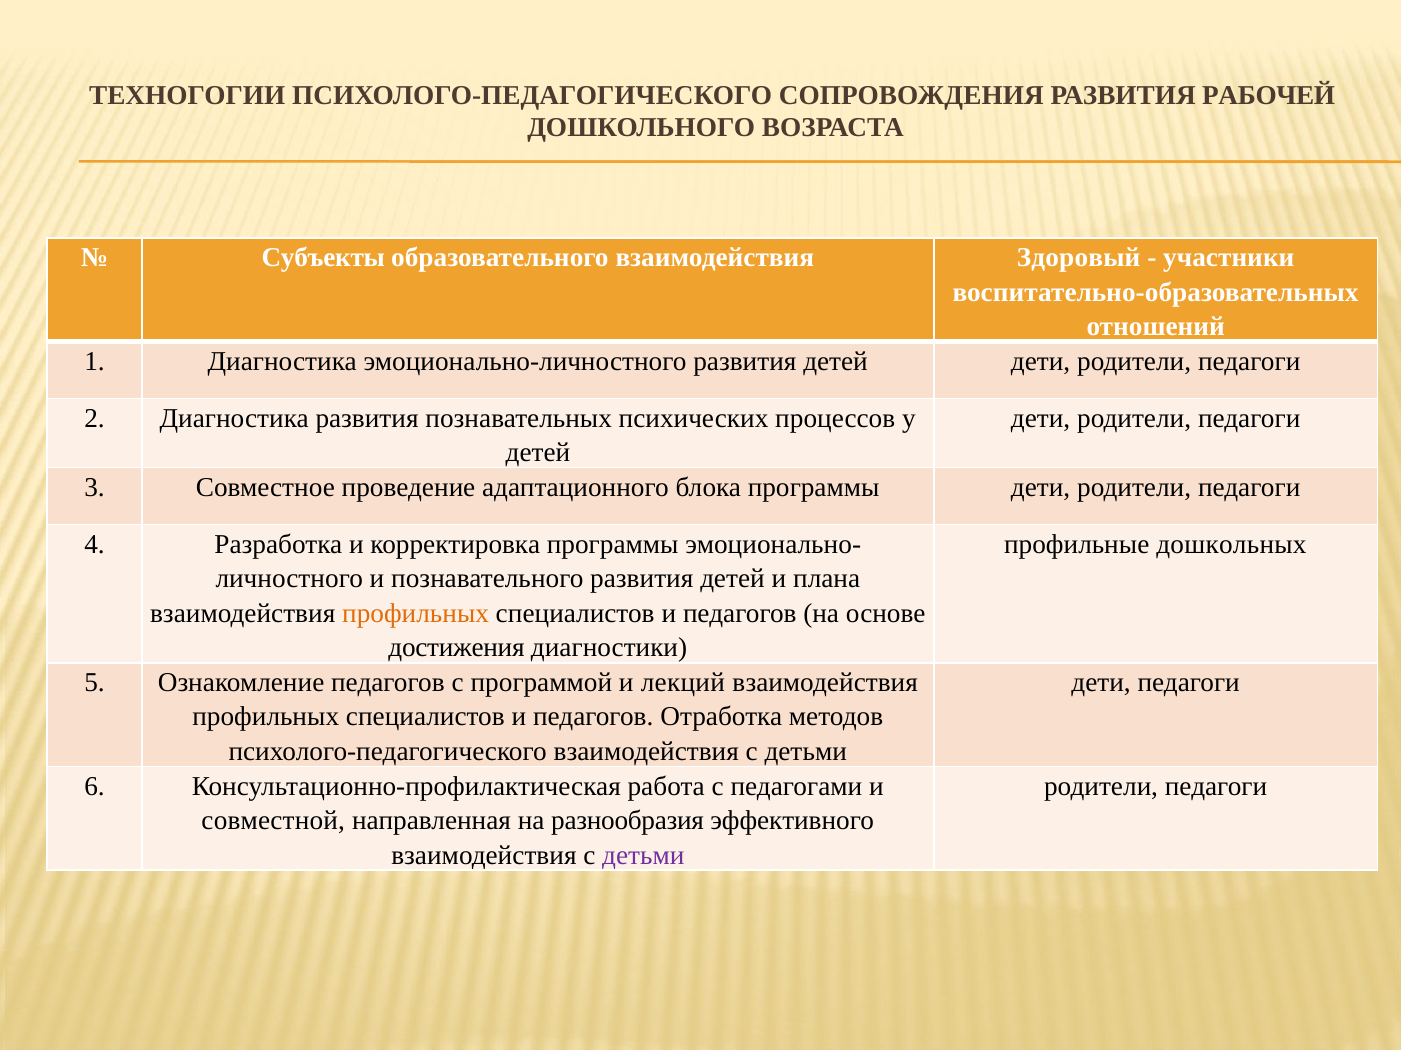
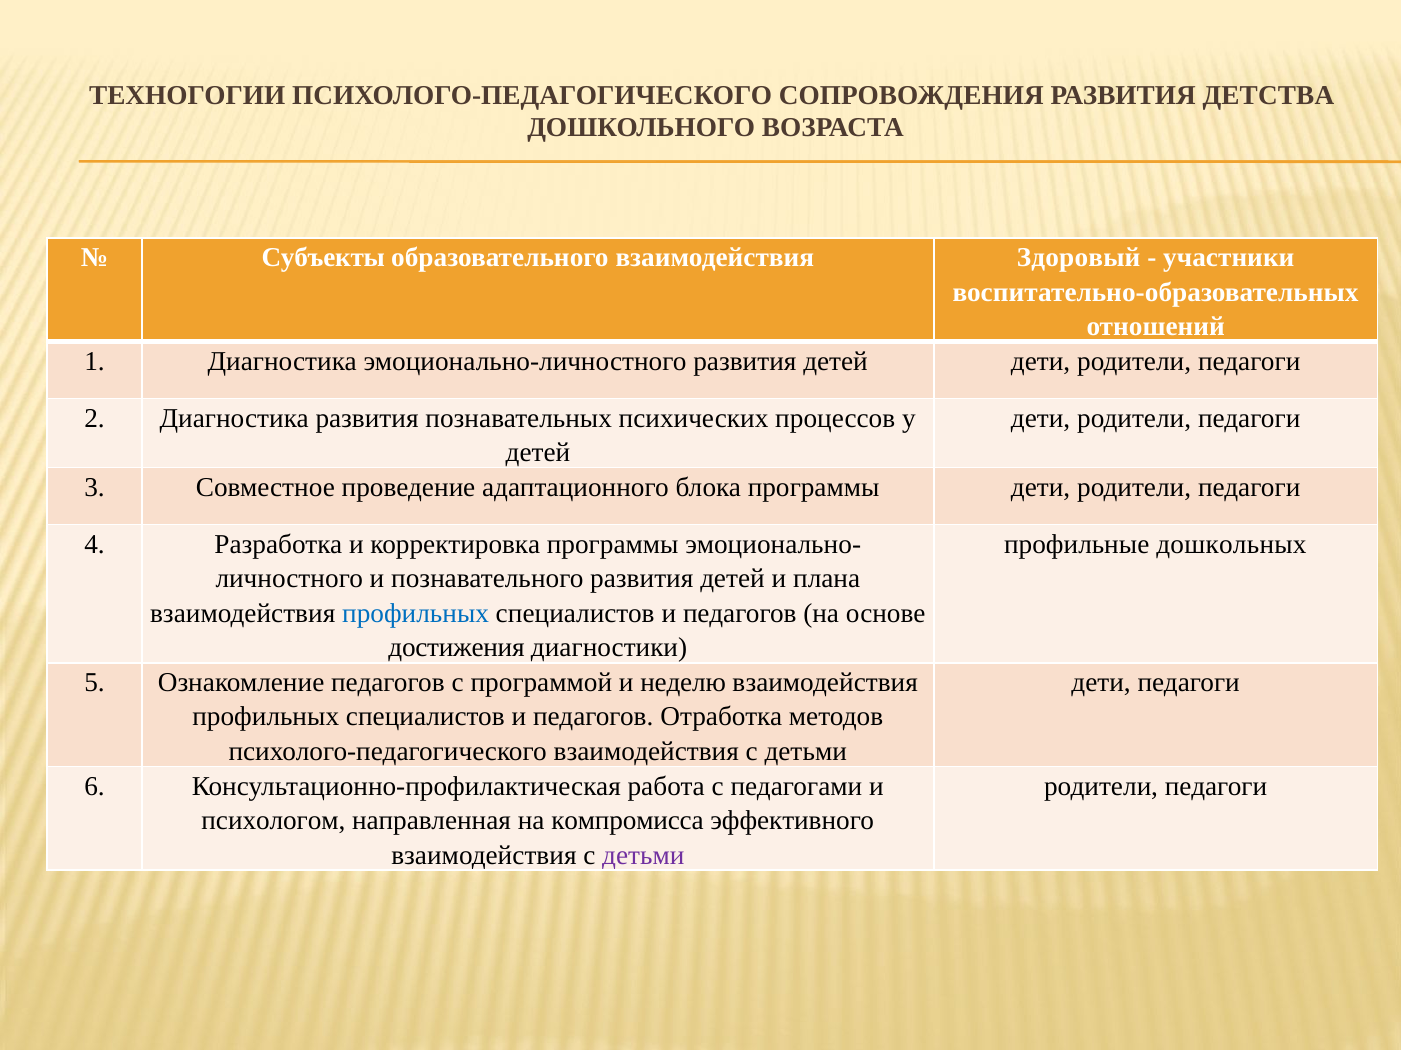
РАБОЧЕЙ: РАБОЧЕЙ -> ДЕТСТВА (1268, 95)
профильных colour: orange -> blue (416, 614)
лекций: лекций -> неделю (683, 683)
совместной: совместной -> психологом (273, 821)
разнообразия: разнообразия -> компромисса (628, 821)
